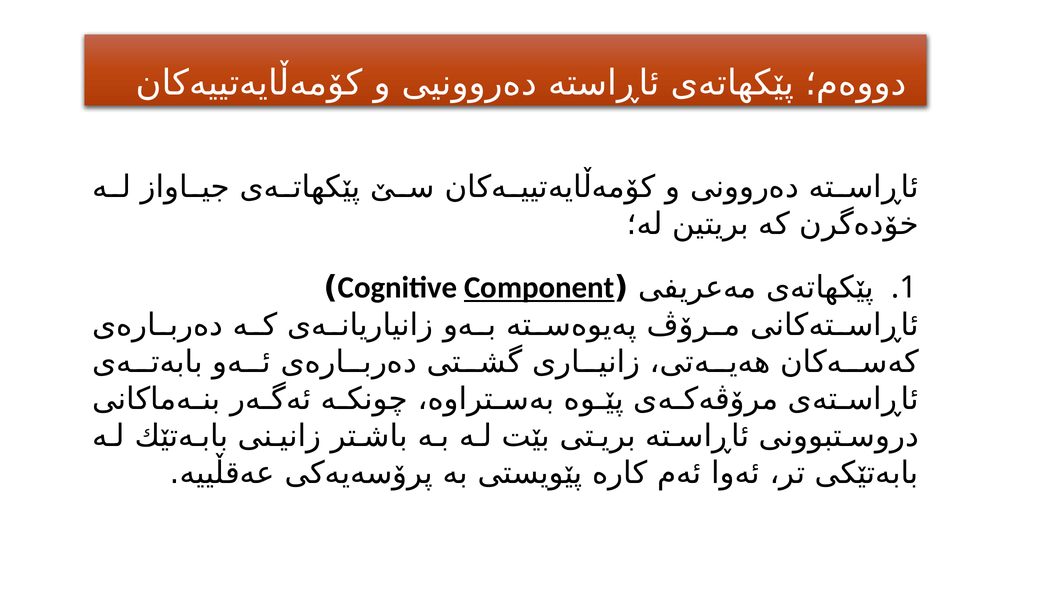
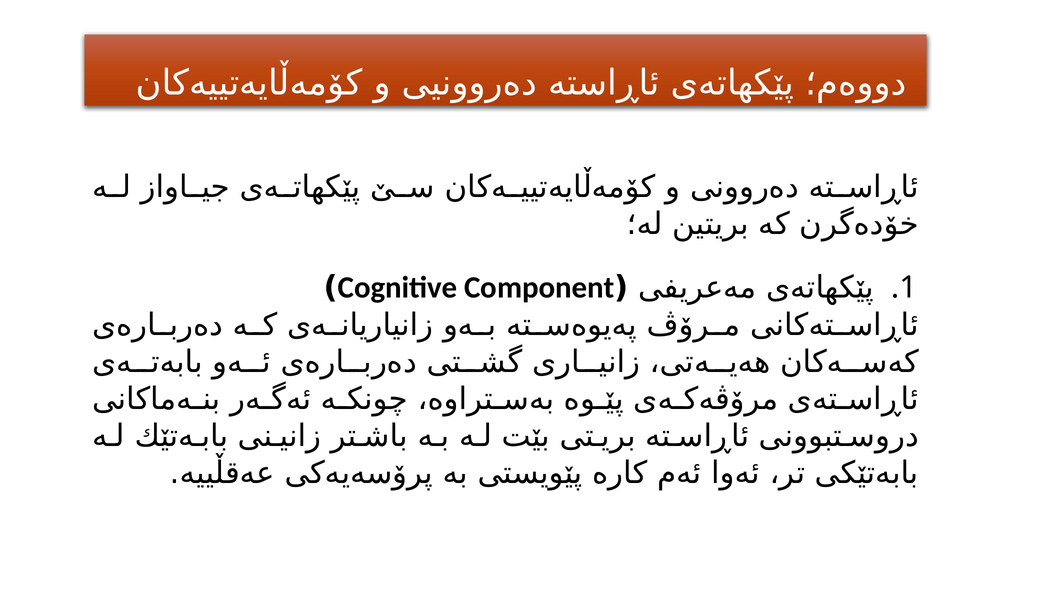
Component underline: present -> none (539, 288)
